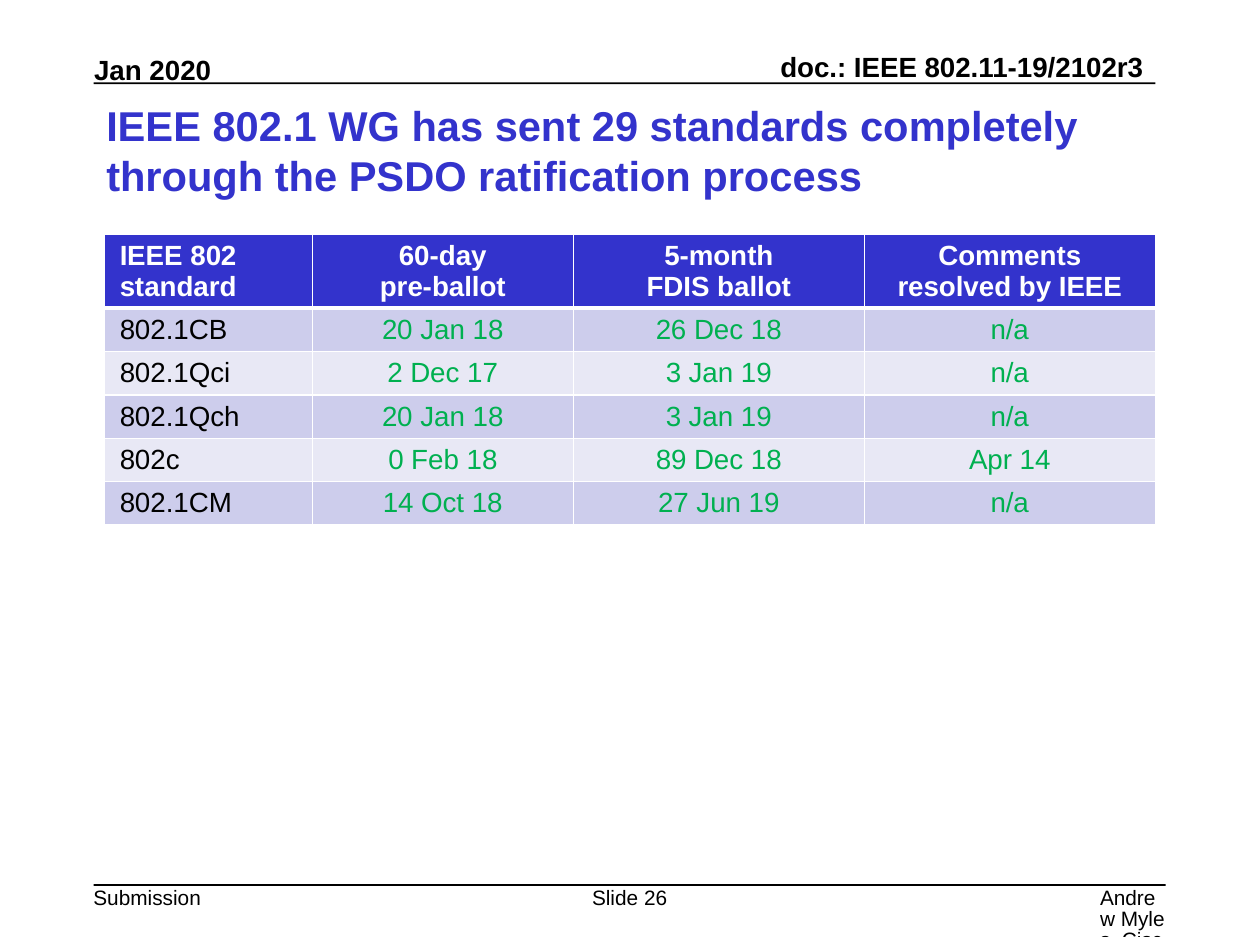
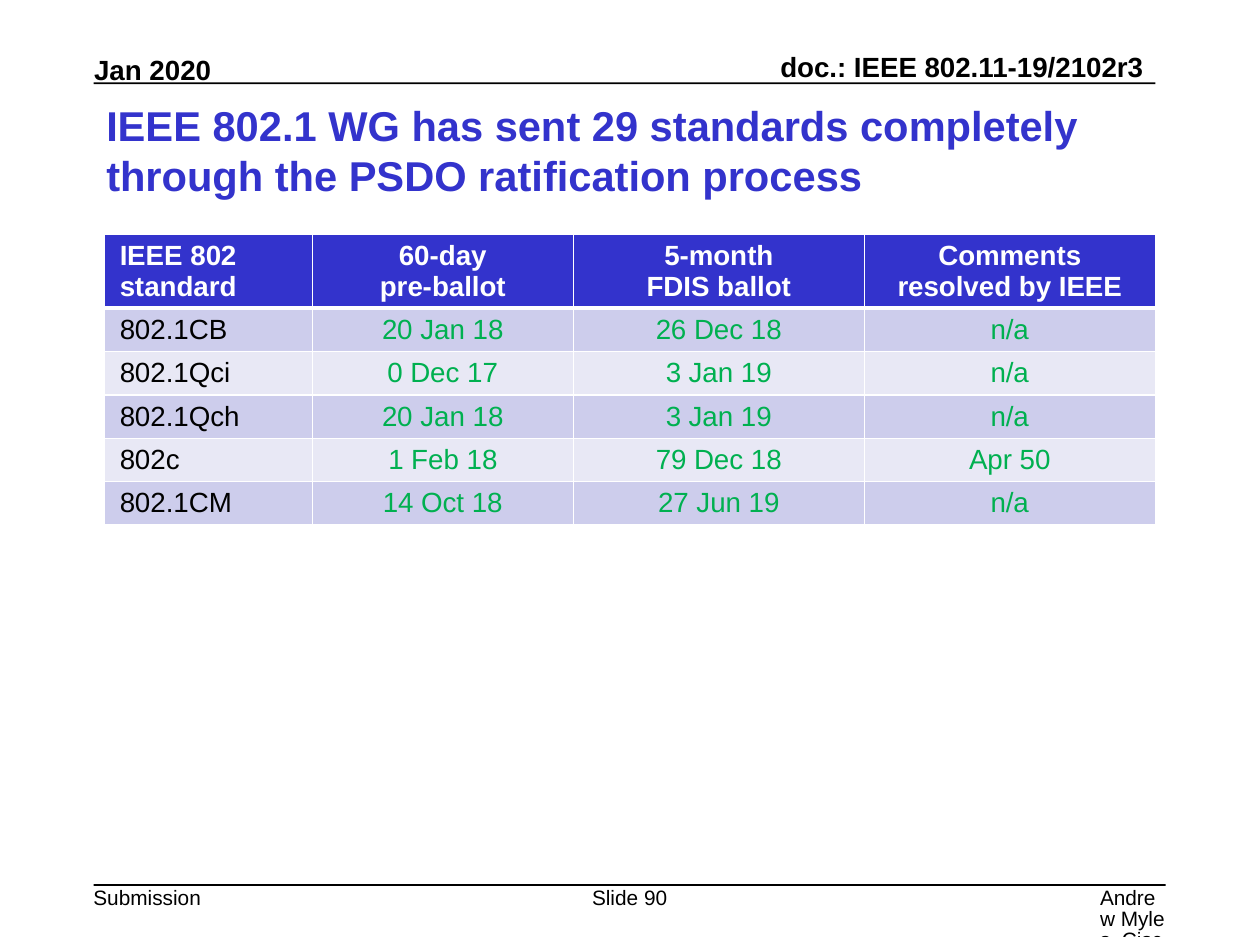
2: 2 -> 0 (395, 374)
0: 0 -> 1 (396, 460)
89: 89 -> 79 (671, 460)
Apr 14: 14 -> 50 (1035, 460)
Slide 26: 26 -> 90 (656, 898)
